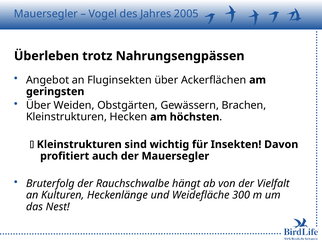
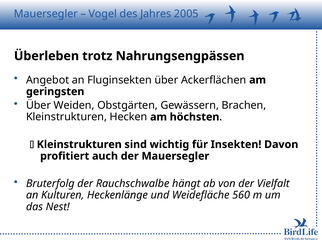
300: 300 -> 560 (241, 195)
